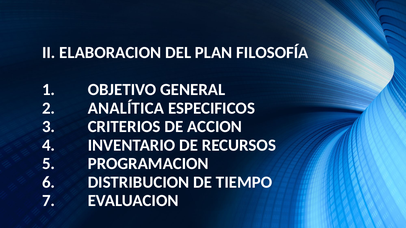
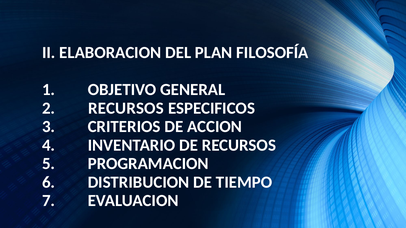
ANALÍTICA: ANALÍTICA -> RECURSOS (126, 108)
